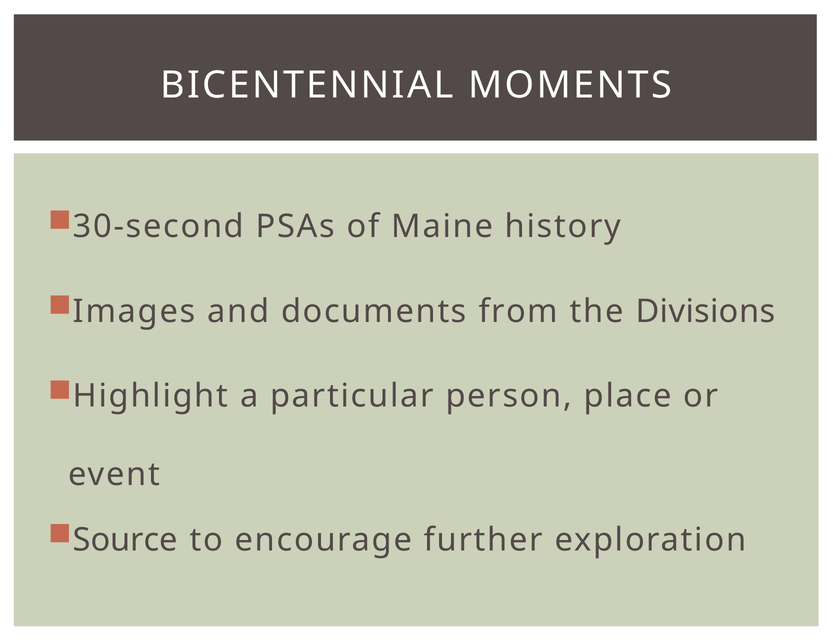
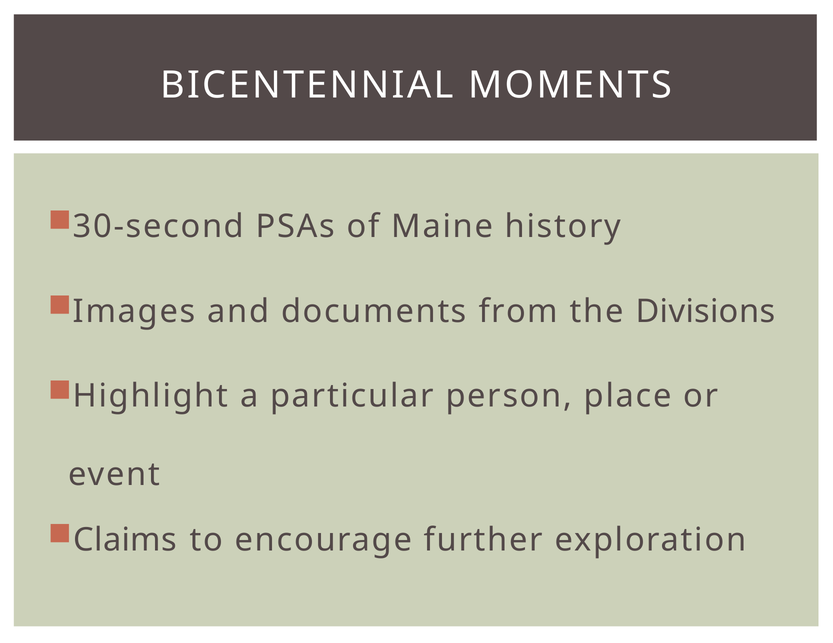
Source: Source -> Claims (125, 540)
